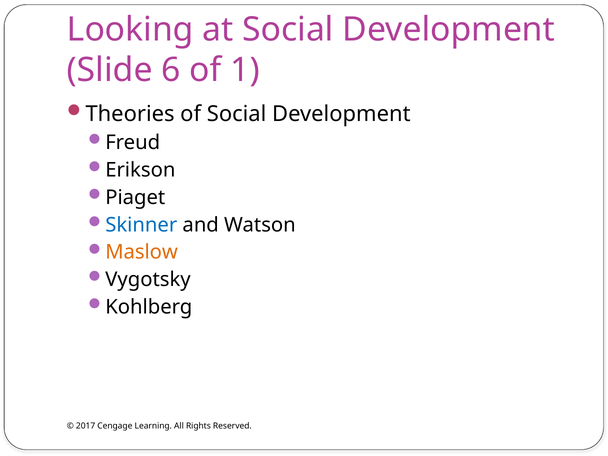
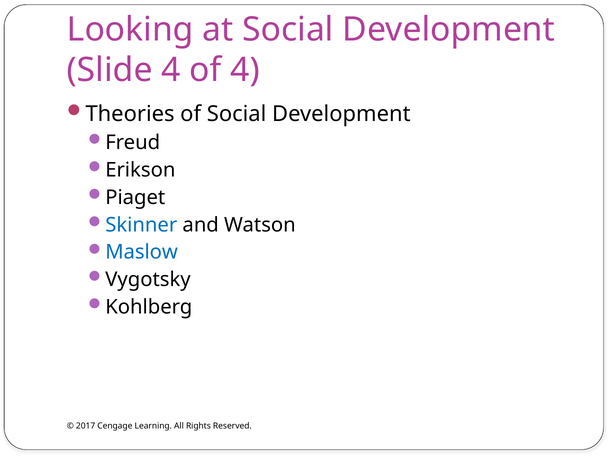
Slide 6: 6 -> 4 (171, 70)
of 1: 1 -> 4 (245, 70)
Maslow colour: orange -> blue (142, 252)
